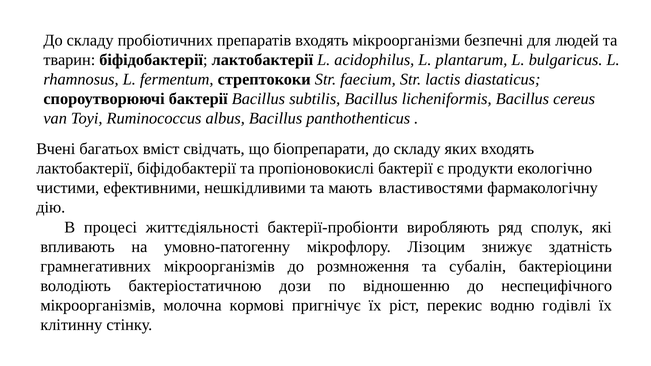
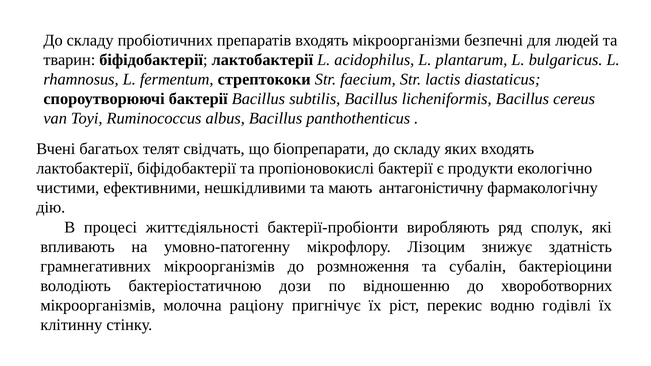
вміст: вміст -> телят (161, 149)
властивостями: властивостями -> антагоністичну (431, 188)
неспецифічного: неспецифічного -> хвороботворних (557, 286)
кормові: кормові -> раціону (257, 306)
